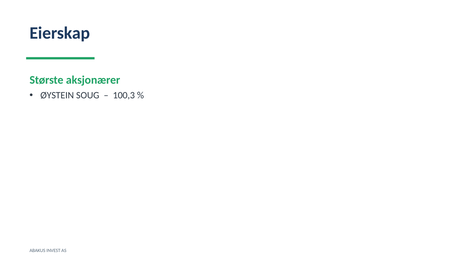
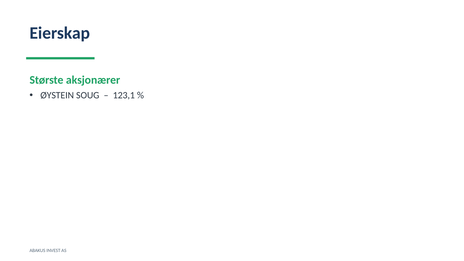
100,3: 100,3 -> 123,1 (124, 95)
